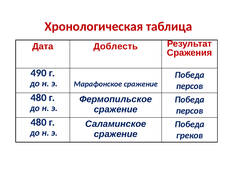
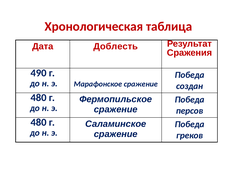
персов: персов -> создан (190, 86)
